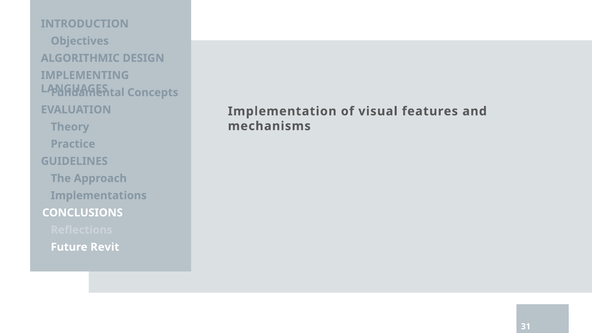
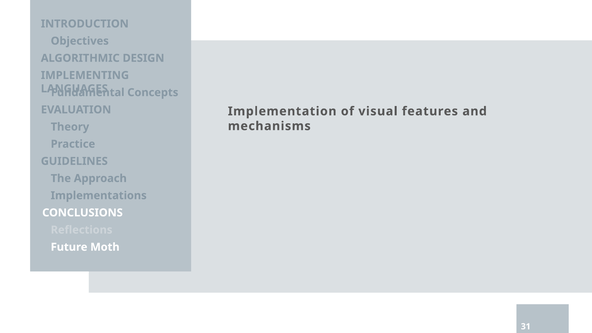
Revit: Revit -> Moth (105, 247)
